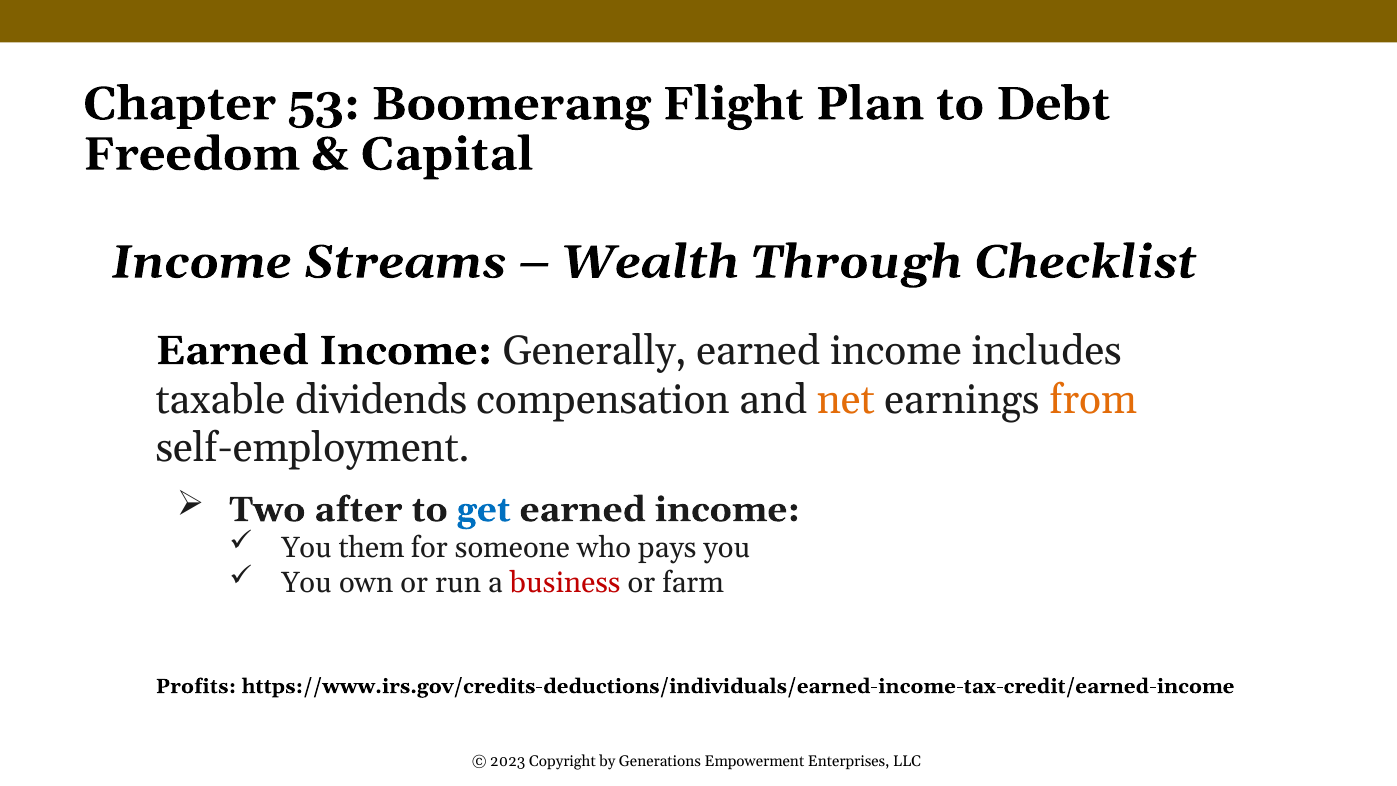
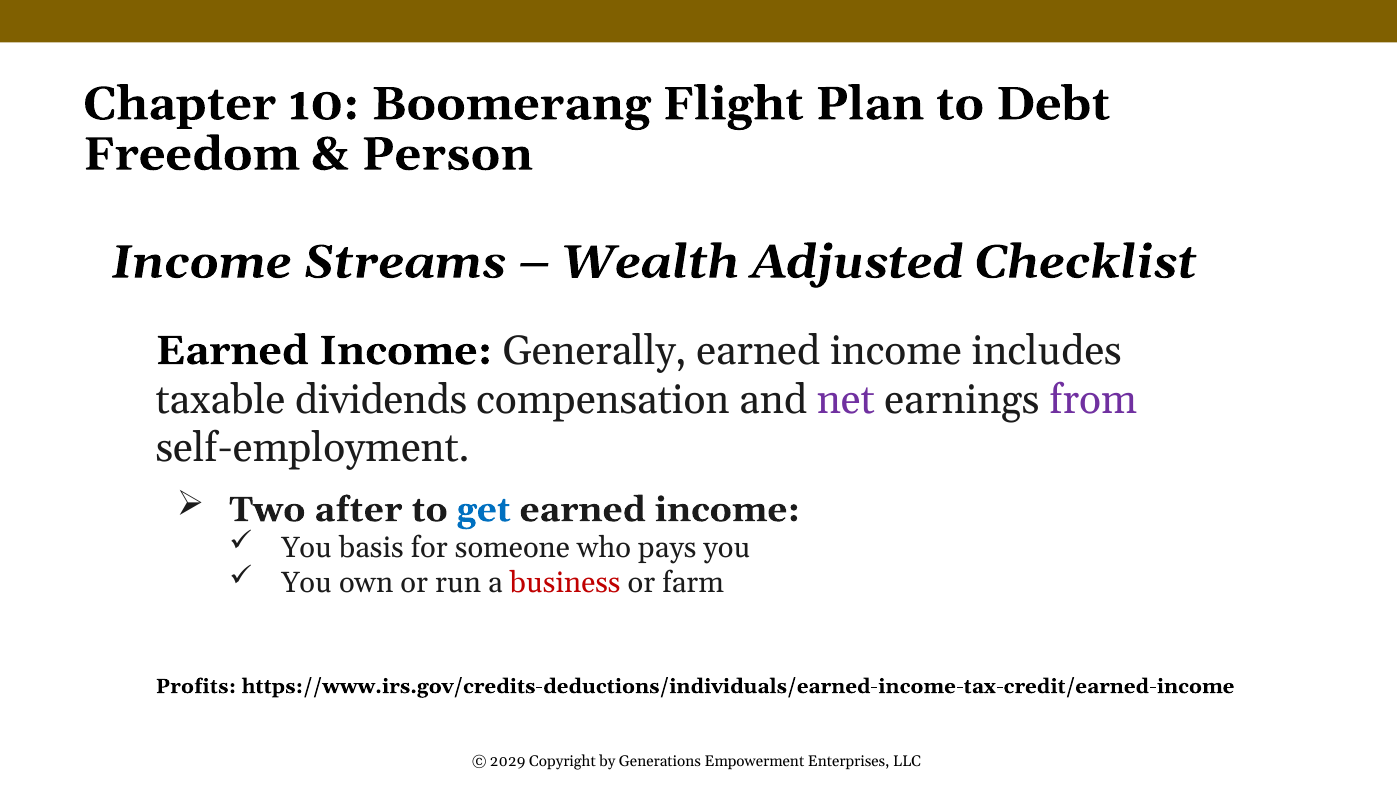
53: 53 -> 10 (324, 104)
Capital: Capital -> Person (447, 154)
Through: Through -> Adjusted (857, 262)
net colour: orange -> purple (846, 399)
from colour: orange -> purple (1093, 399)
them: them -> basis (371, 548)
2023: 2023 -> 2029 (508, 761)
